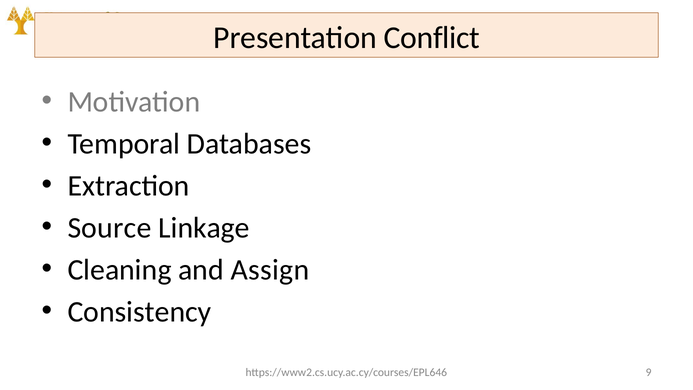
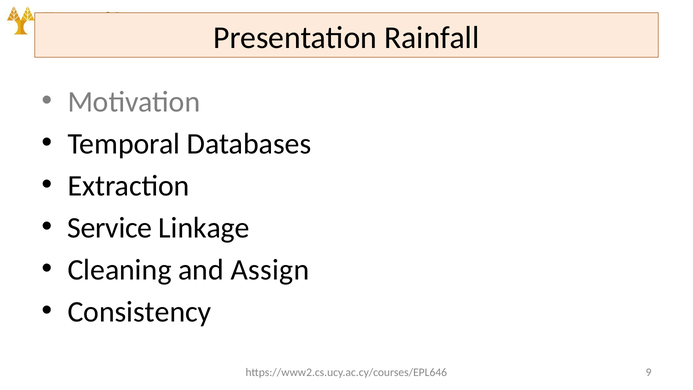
Conflict: Conflict -> Rainfall (432, 38)
Source: Source -> Service (110, 228)
